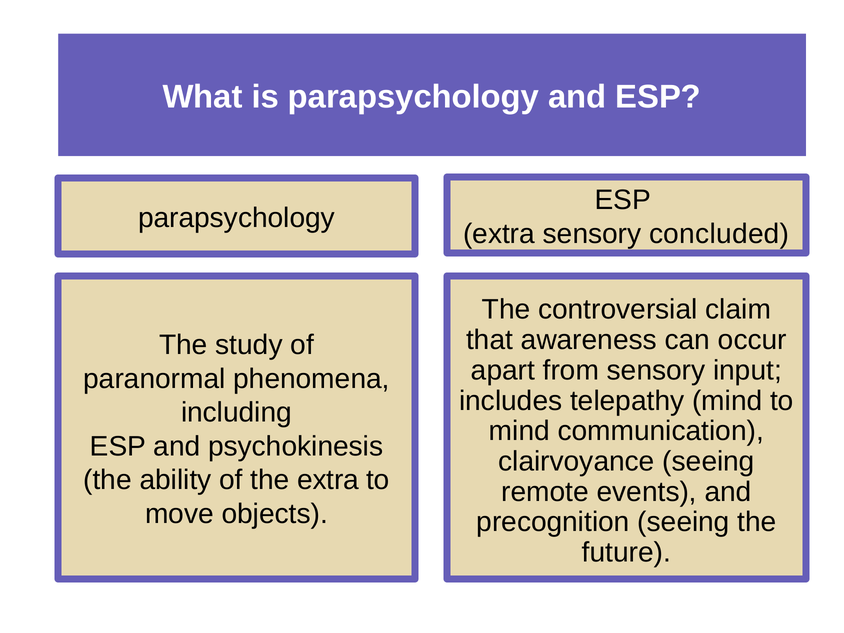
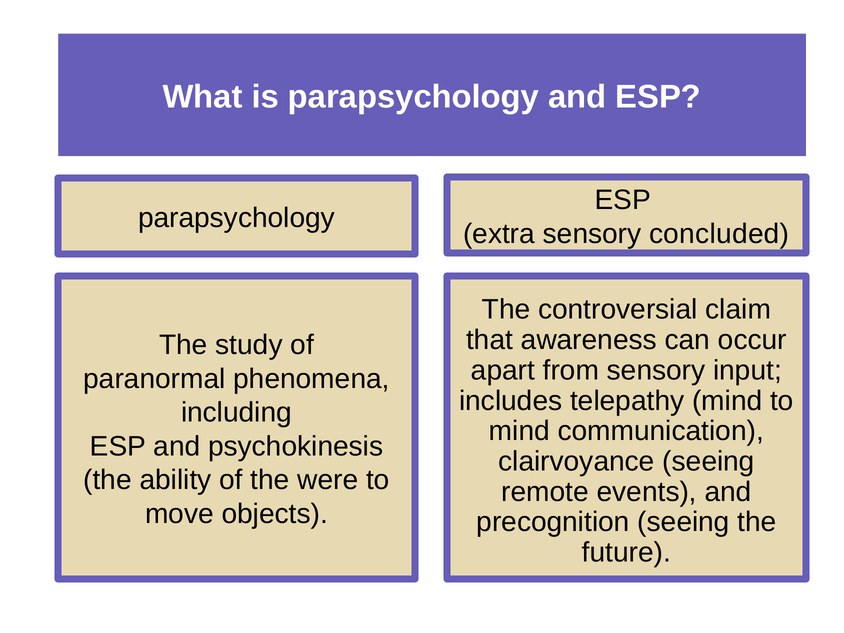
the extra: extra -> were (328, 480)
